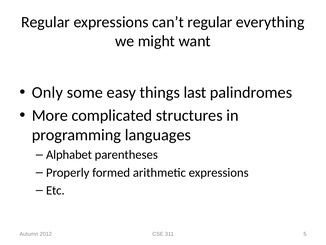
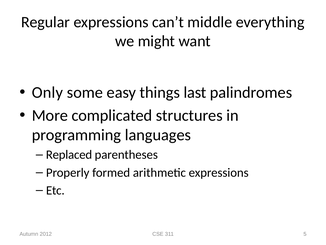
can’t regular: regular -> middle (210, 22)
Alphabet: Alphabet -> Replaced (69, 154)
